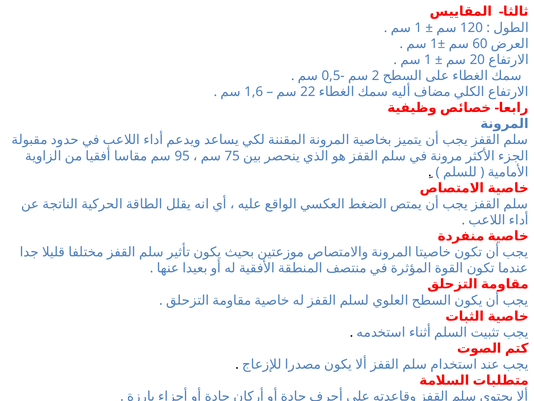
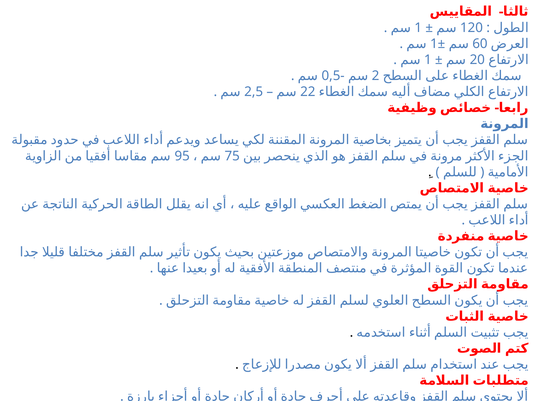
1,6: 1,6 -> 2,5 (254, 92)
